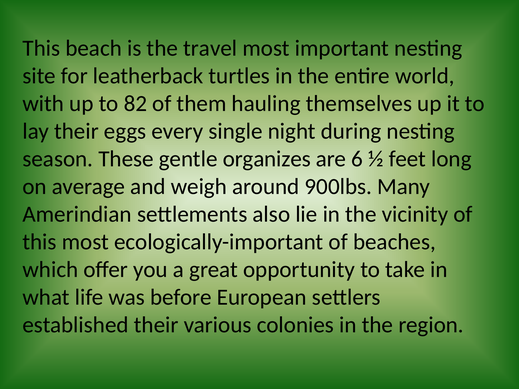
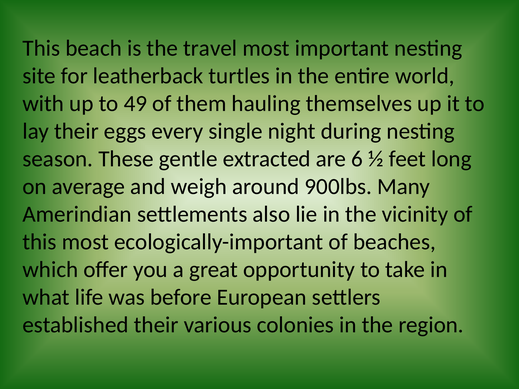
82: 82 -> 49 (135, 104)
organizes: organizes -> extracted (267, 159)
